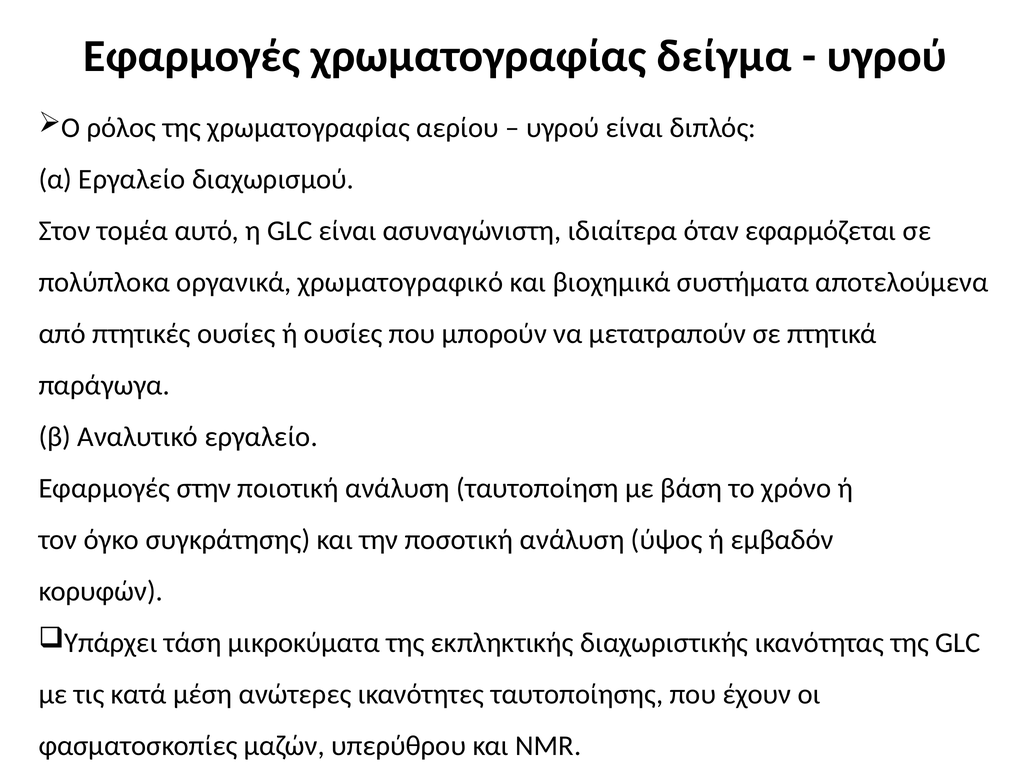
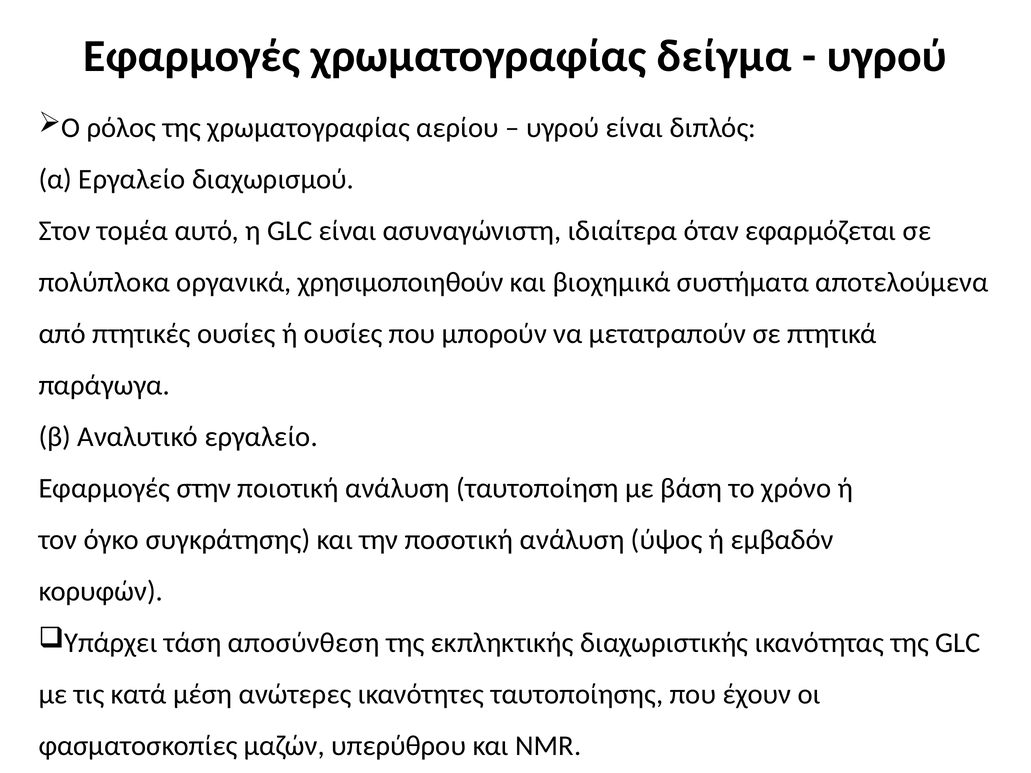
χρωματογραφικό: χρωματογραφικό -> χρησιμοποιηθούν (401, 282)
μικροκύματα: μικροκύματα -> αποσύνθεση (304, 643)
